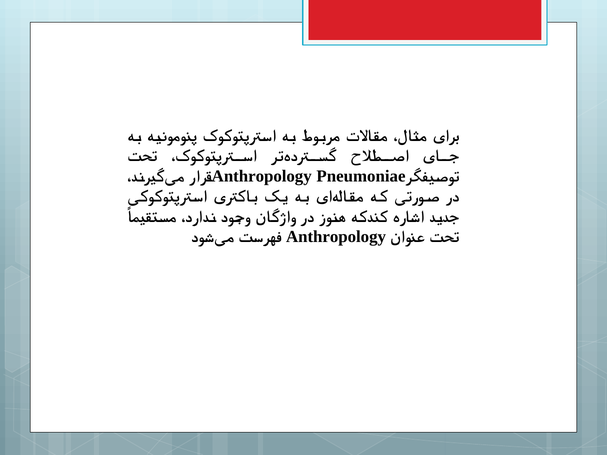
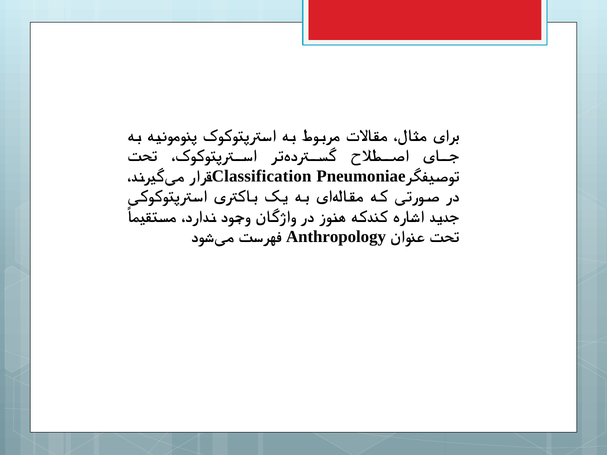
Anthropology: Anthropology -> Classification (262, 176)
